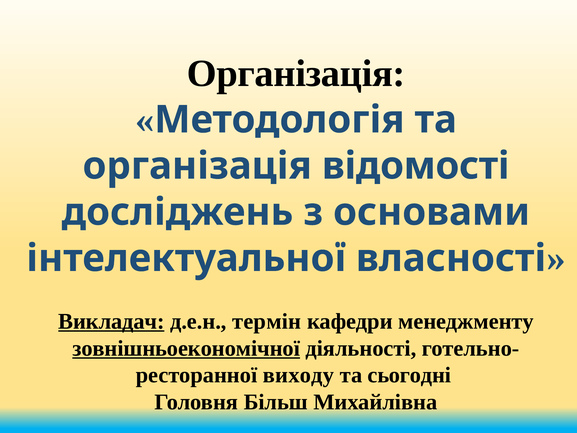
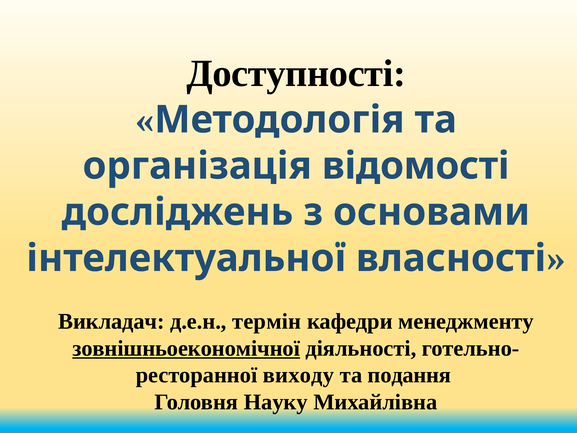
Організація: Організація -> Доступності (296, 73)
Викладач underline: present -> none (111, 321)
сьогодні: сьогодні -> подання (409, 375)
Більш: Більш -> Науку (276, 402)
